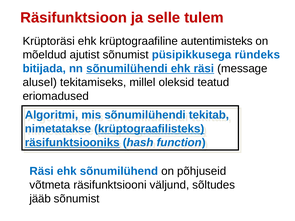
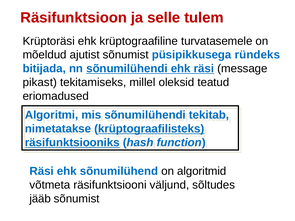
autentimisteks: autentimisteks -> turvatasemele (217, 41)
alusel: alusel -> pikast (40, 82)
põhjuseid: põhjuseid -> algoritmid (202, 171)
